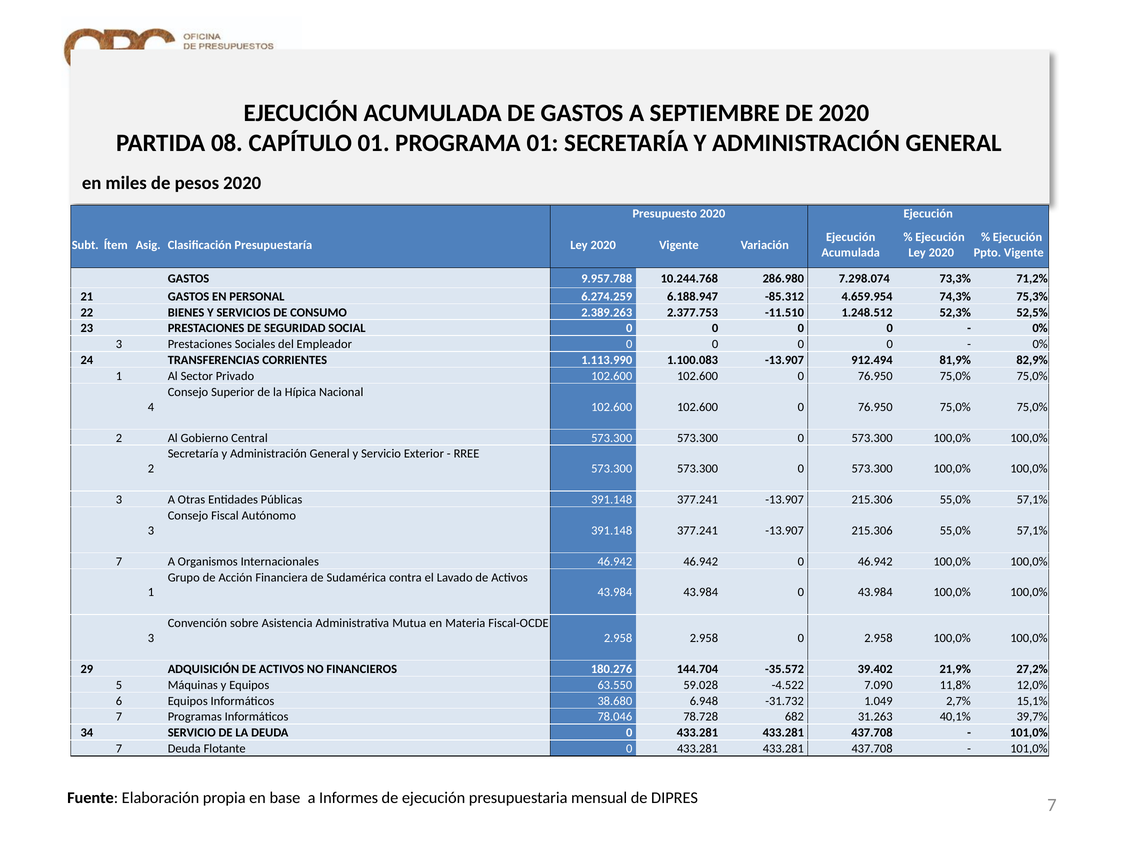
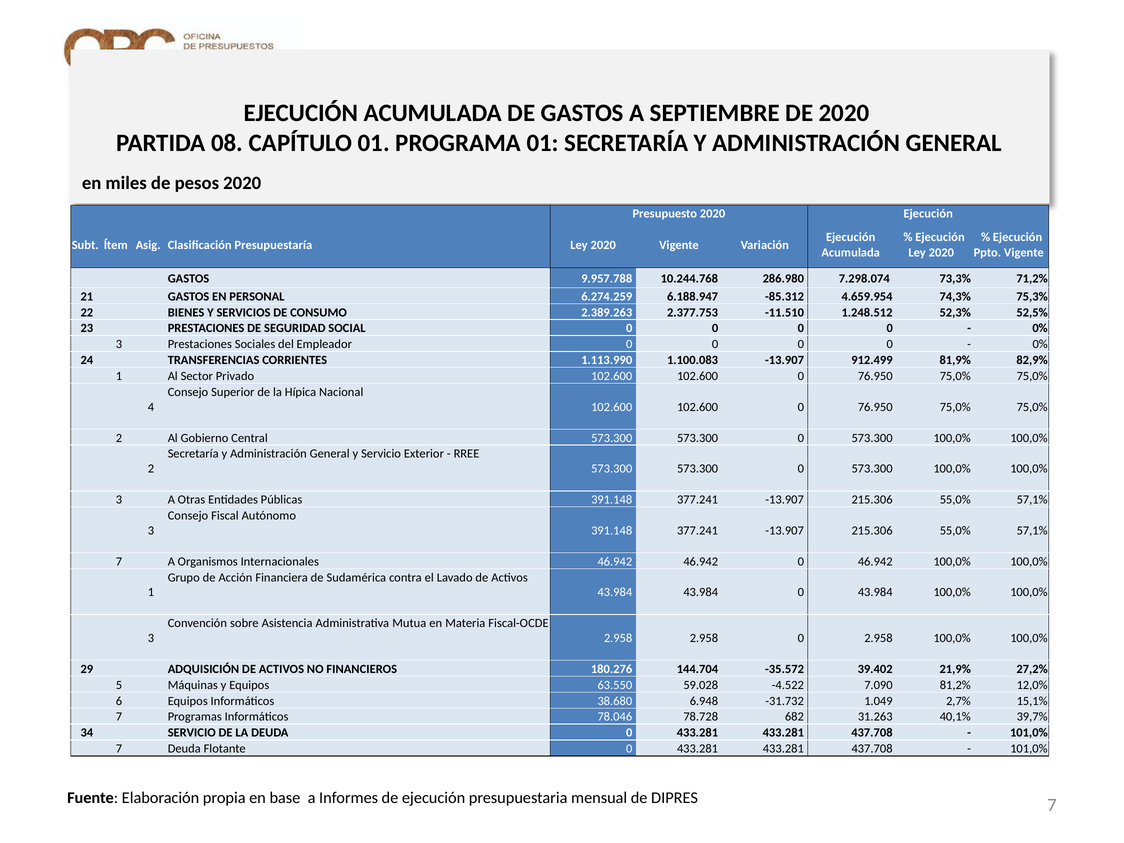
912.494: 912.494 -> 912.499 (872, 360)
11,8%: 11,8% -> 81,2% (955, 685)
